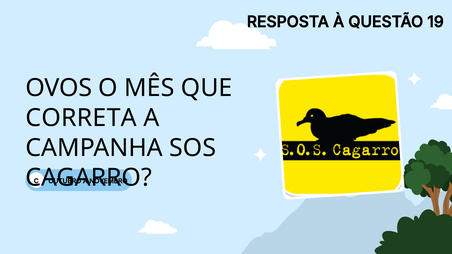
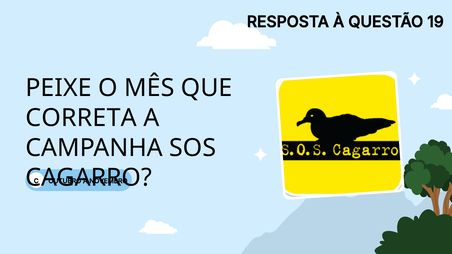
OVOS: OVOS -> PEIXE (59, 88)
